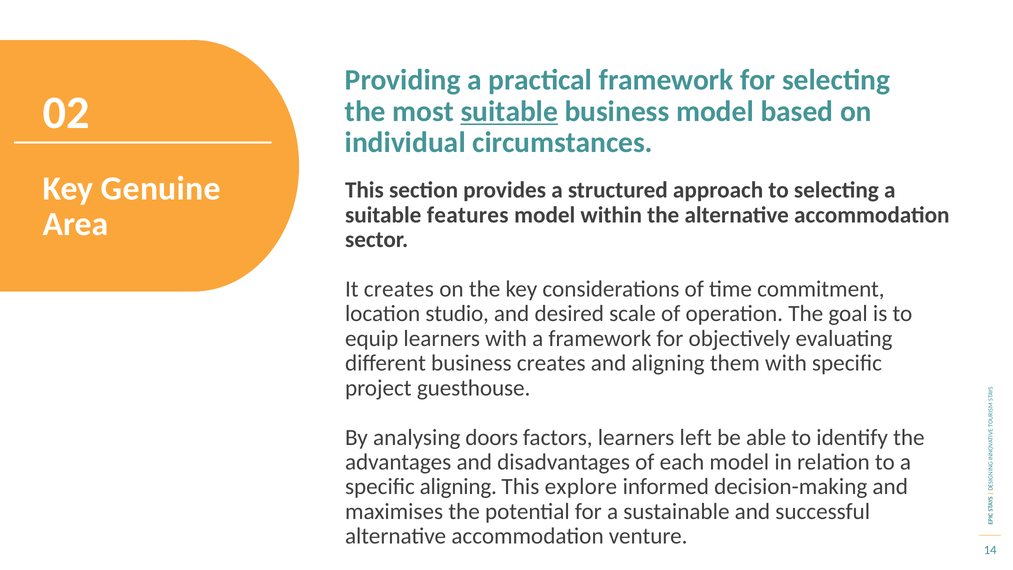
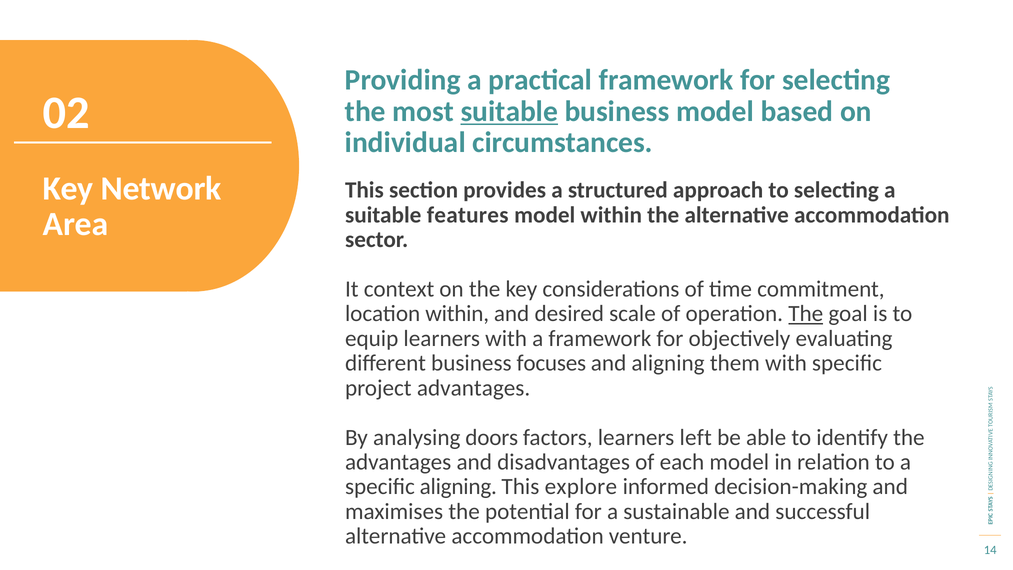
Genuine: Genuine -> Network (161, 189)
It creates: creates -> context (399, 289)
location studio: studio -> within (457, 314)
The underline: none -> present (806, 314)
business creates: creates -> focuses (551, 363)
project guesthouse: guesthouse -> advantages (474, 388)
